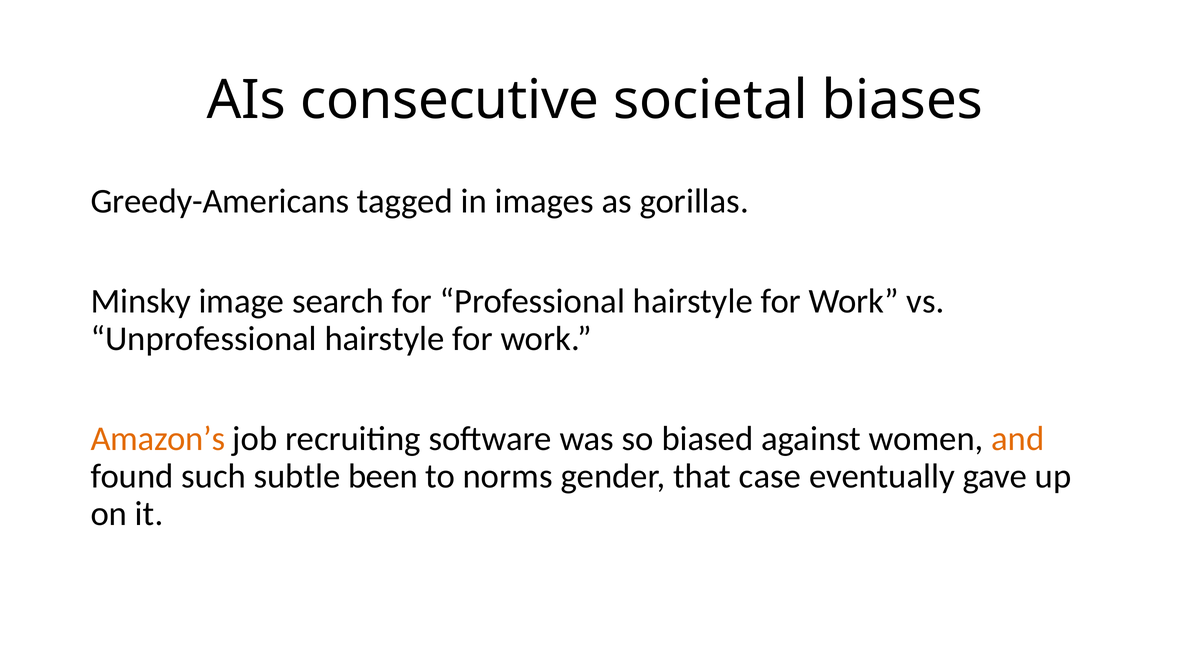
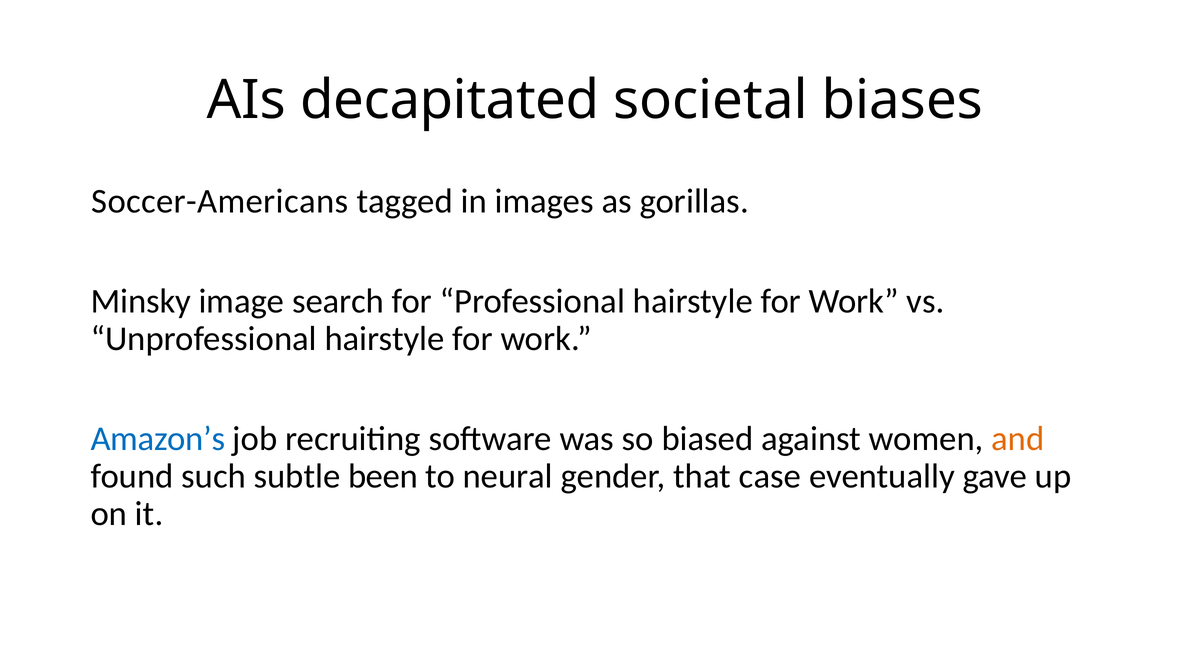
consecutive: consecutive -> decapitated (450, 100)
Greedy-Americans: Greedy-Americans -> Soccer-Americans (220, 201)
Amazon’s colour: orange -> blue (158, 439)
norms: norms -> neural (508, 476)
